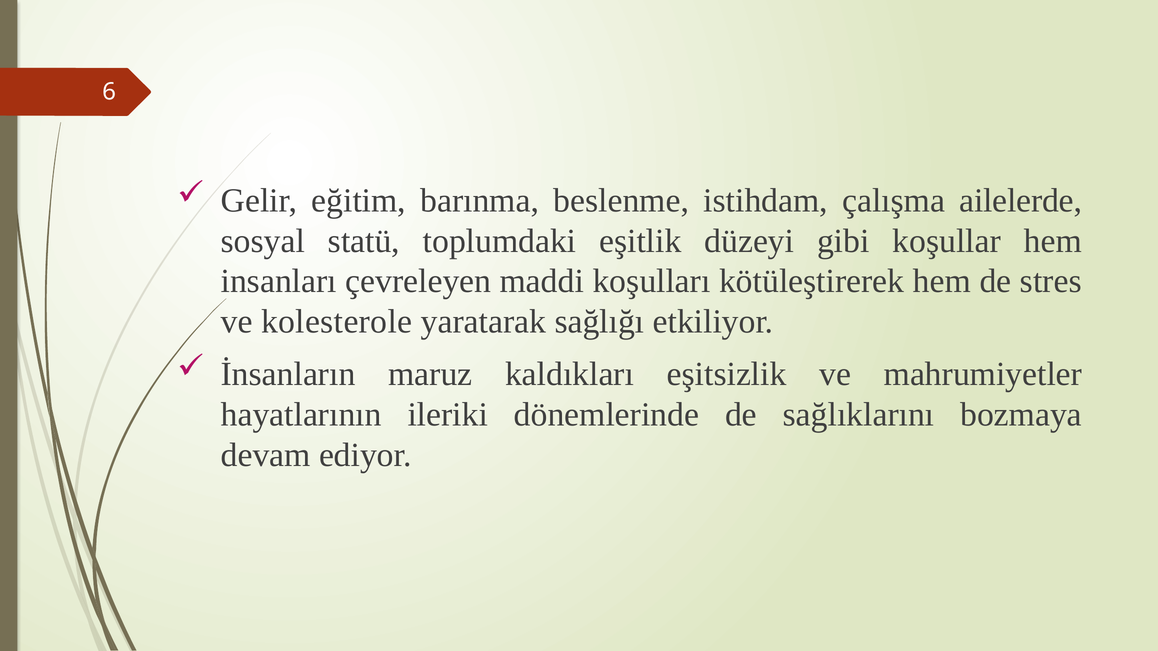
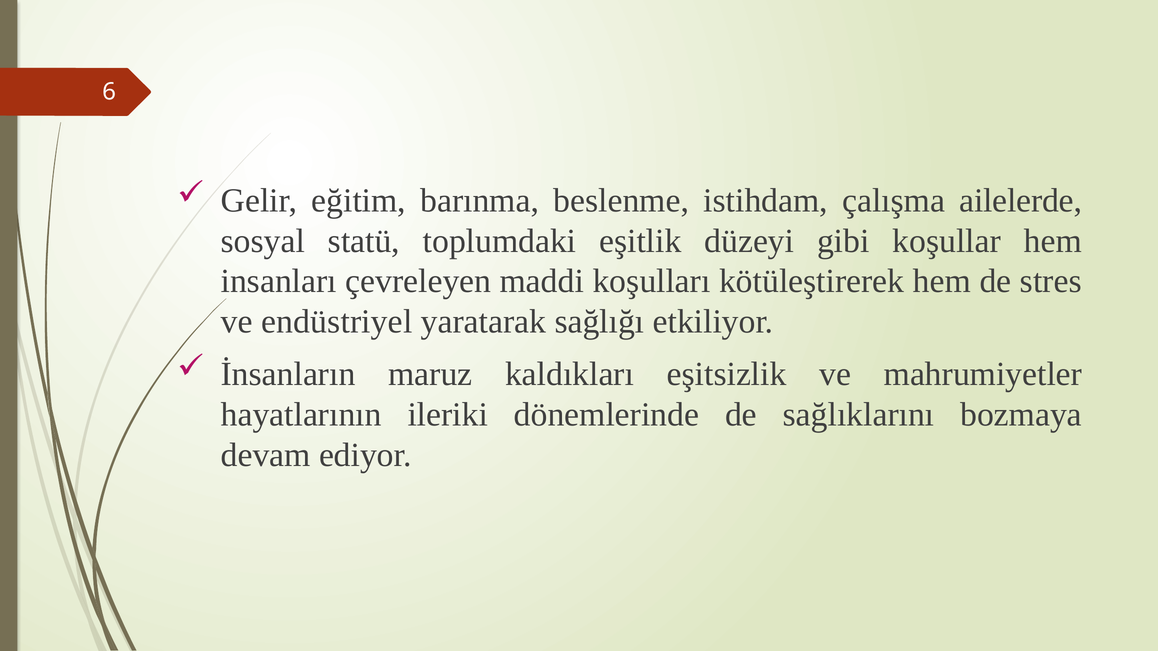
kolesterole: kolesterole -> endüstriyel (337, 322)
